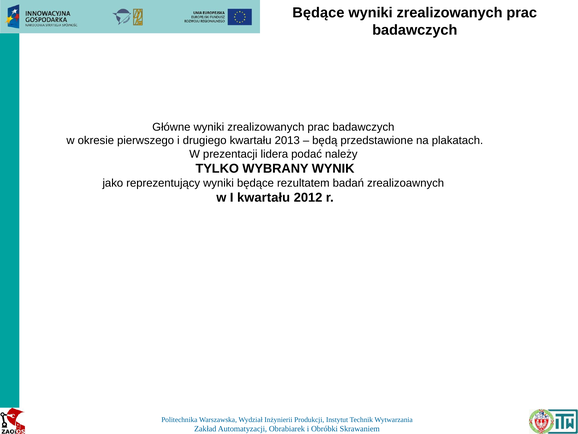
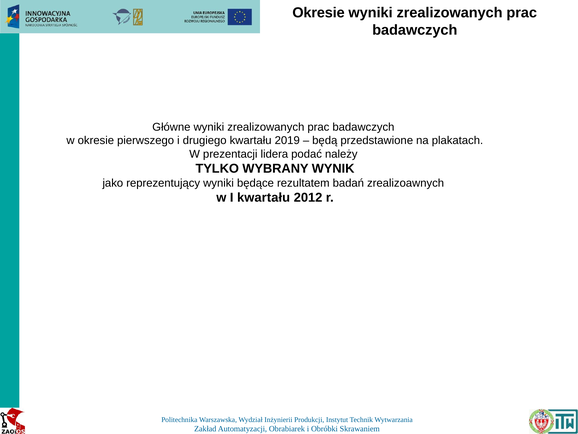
Będące: Będące -> Okresie (319, 13)
2013: 2013 -> 2019 (287, 140)
